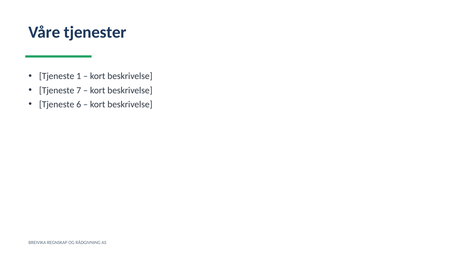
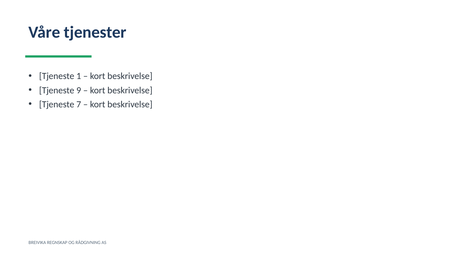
7: 7 -> 9 (79, 90)
6: 6 -> 7 (79, 104)
